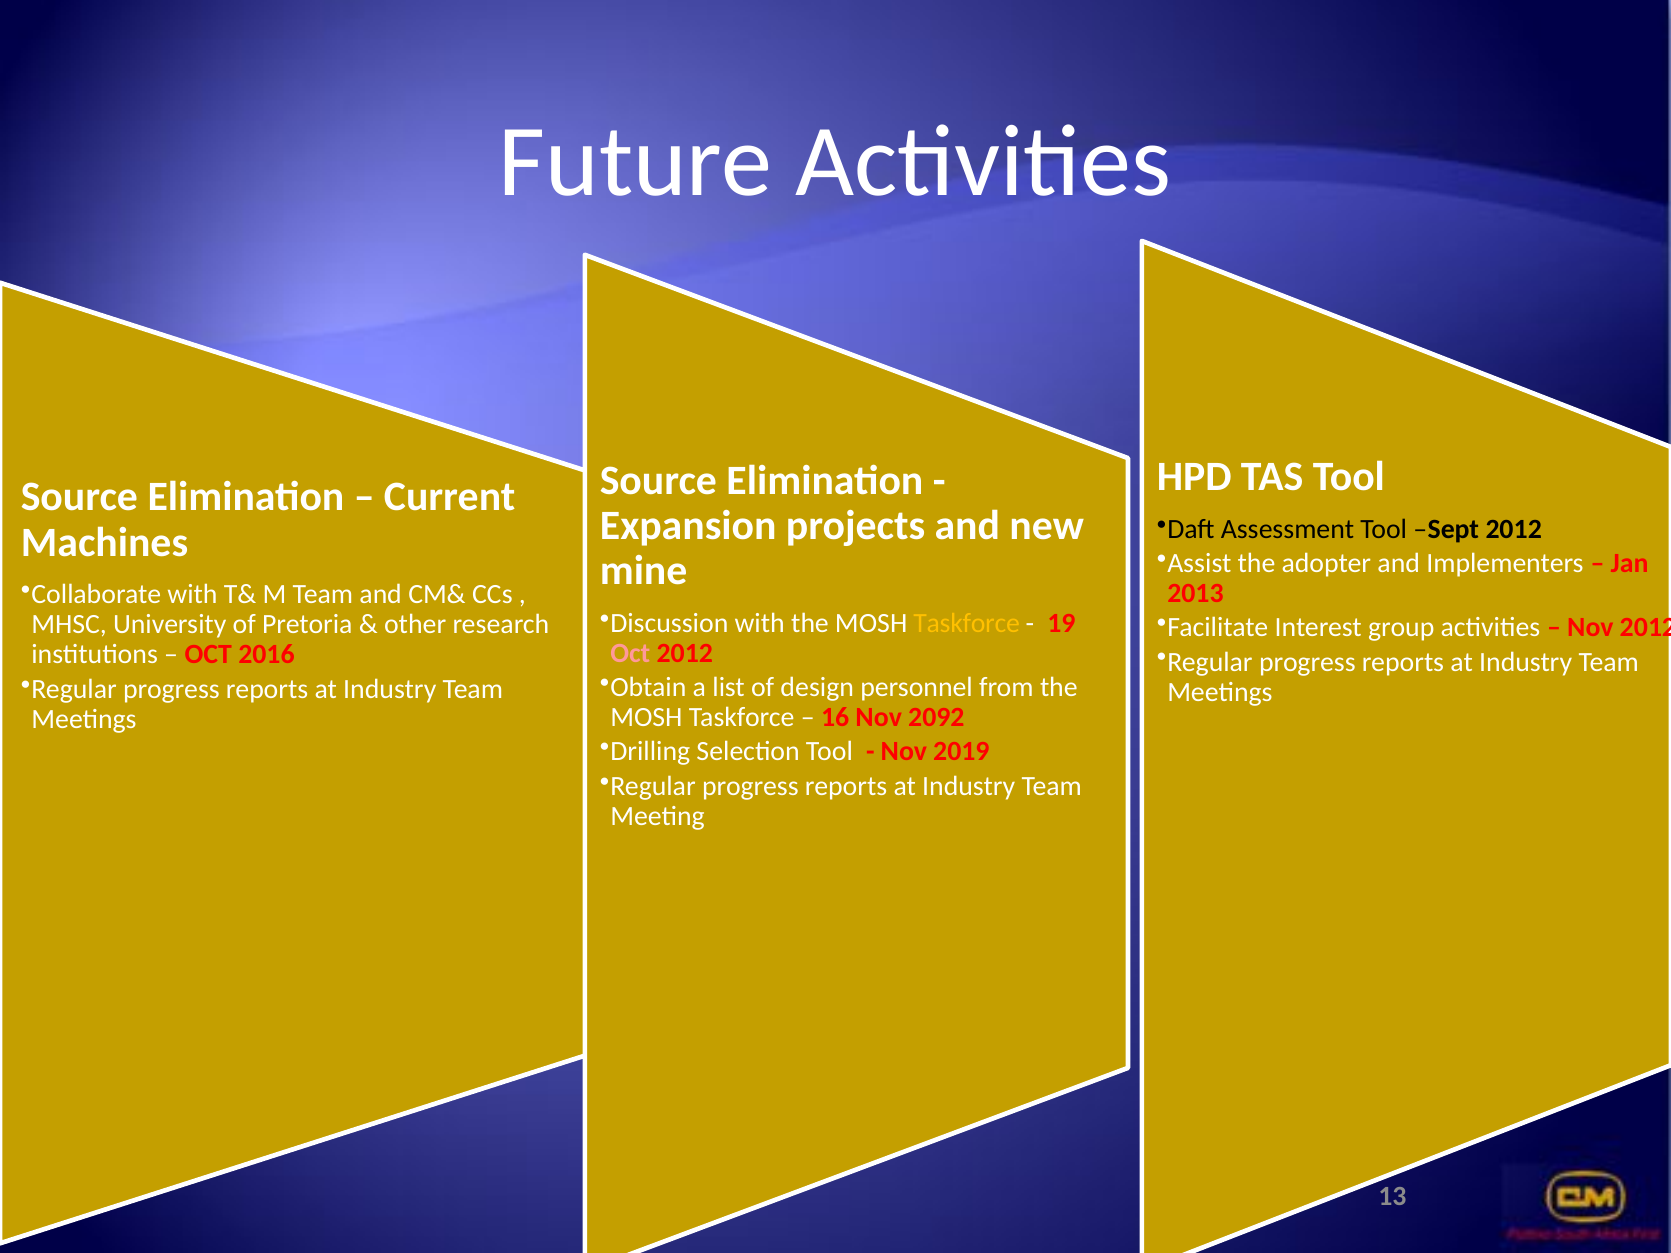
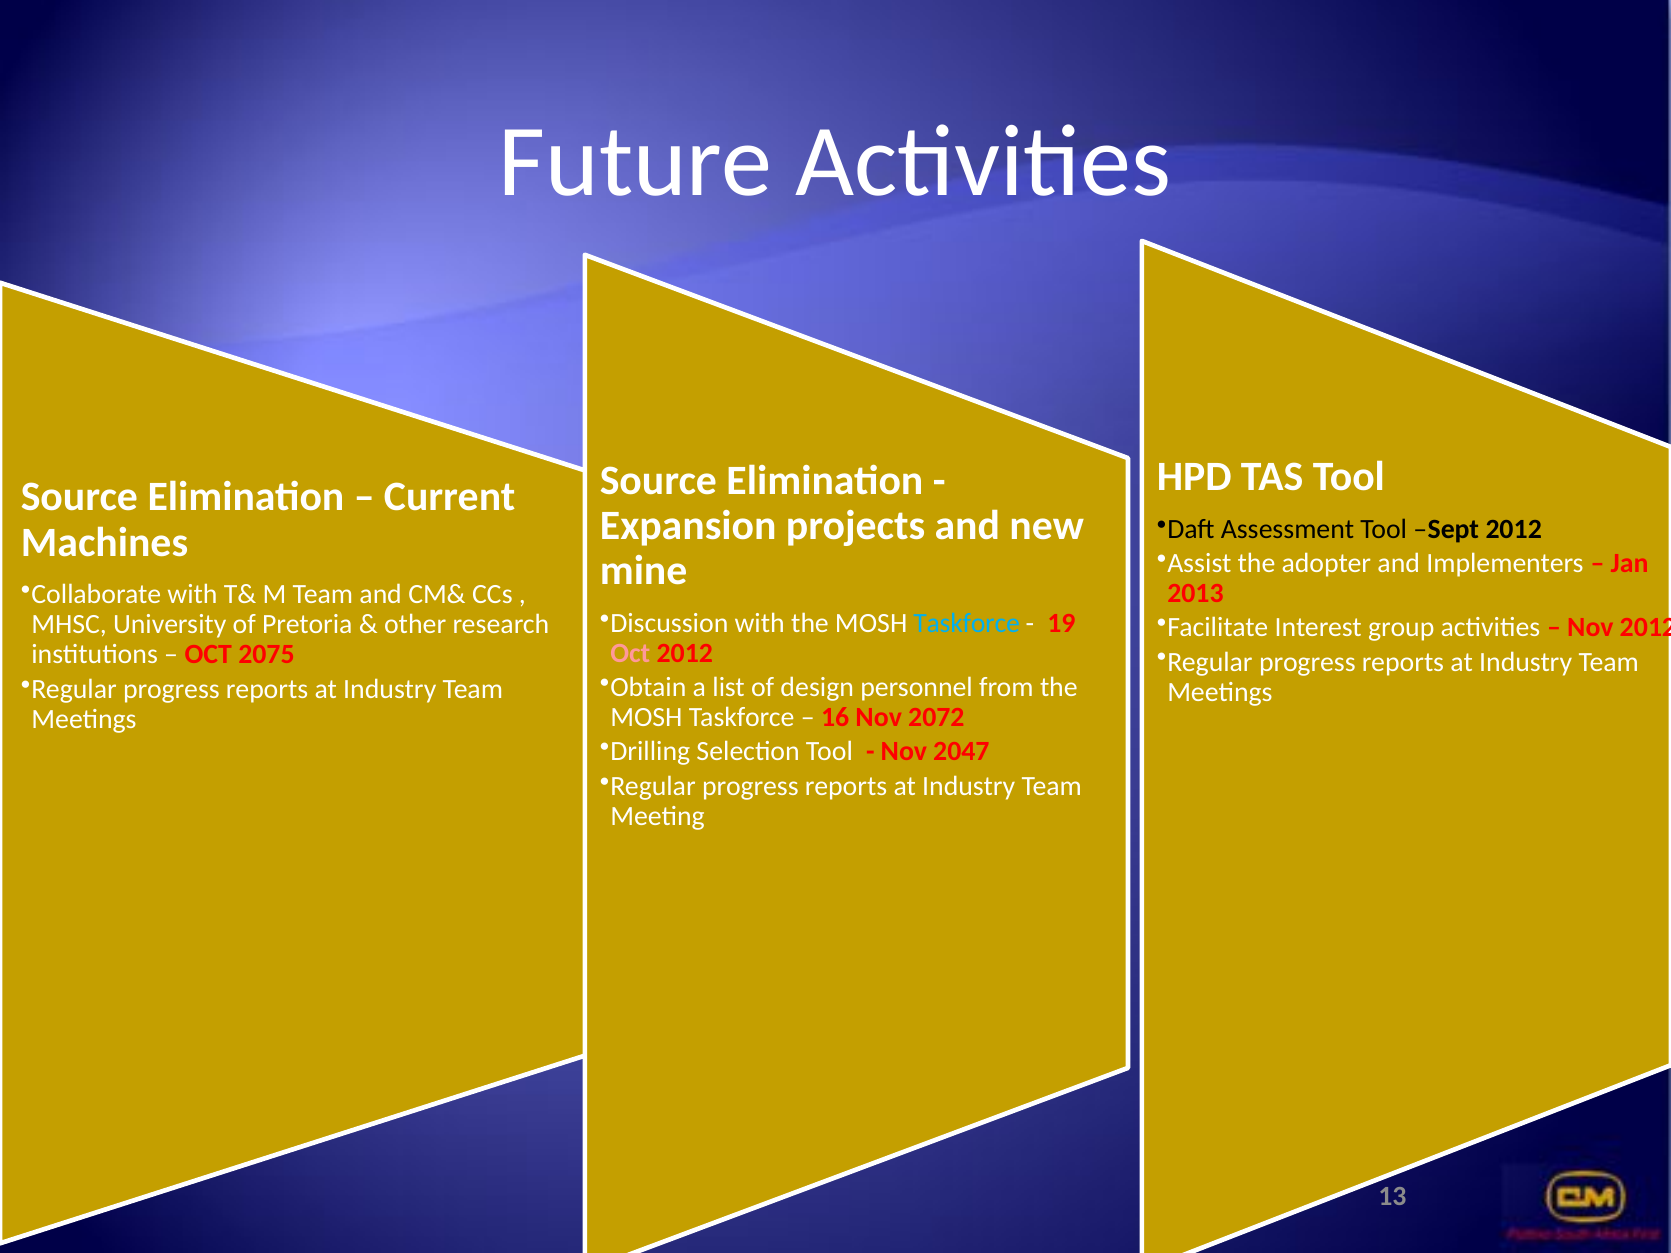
Taskforce colour: yellow -> light blue (967, 623)
2016: 2016 -> 2075 (266, 655)
2092: 2092 -> 2072 (936, 718)
2019: 2019 -> 2047 (961, 752)
